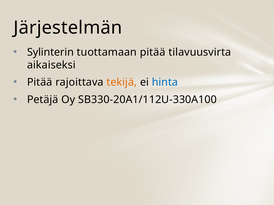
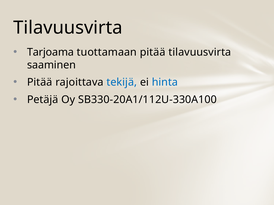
Järjestelmän: Järjestelmän -> Tilavuusvirta (68, 28)
Sylinterin: Sylinterin -> Tarjoama (50, 52)
aikaiseksi: aikaiseksi -> saaminen (51, 65)
tekijä colour: orange -> blue (122, 82)
